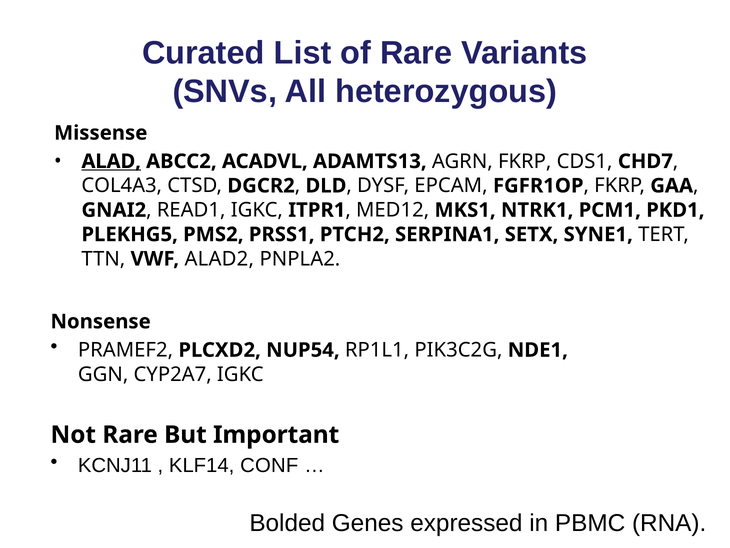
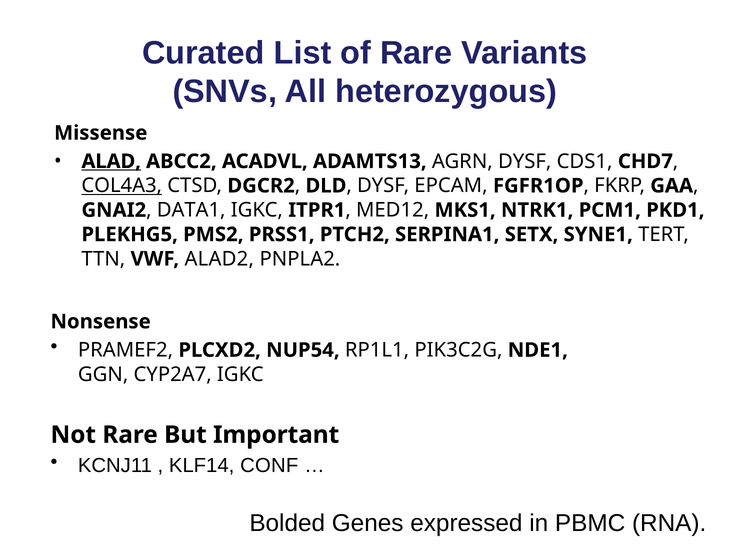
AGRN FKRP: FKRP -> DYSF (525, 161)
COL4A3 underline: none -> present (122, 186)
READ1: READ1 -> DATA1 (191, 210)
